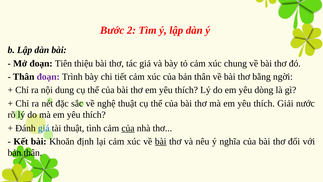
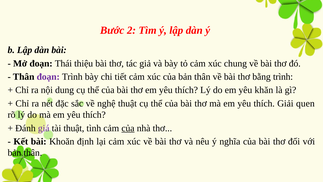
Tiên: Tiên -> Thái (63, 63)
bằng ngời: ngời -> trình (283, 77)
dòng: dòng -> khăn (264, 90)
nước: nước -> quen (305, 103)
giá colour: blue -> purple (44, 128)
bài underline: present -> none (161, 141)
